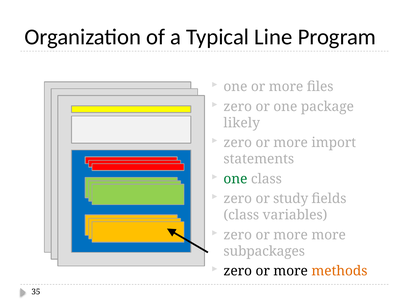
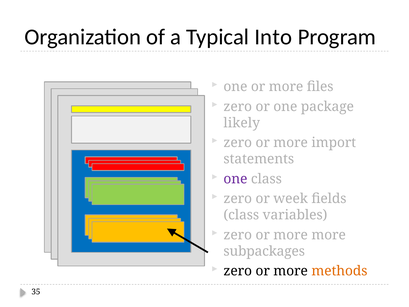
Line: Line -> Into (273, 37)
one colour: green -> purple (235, 179)
study: study -> week (291, 199)
